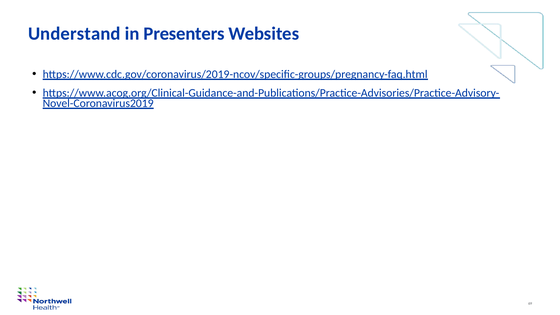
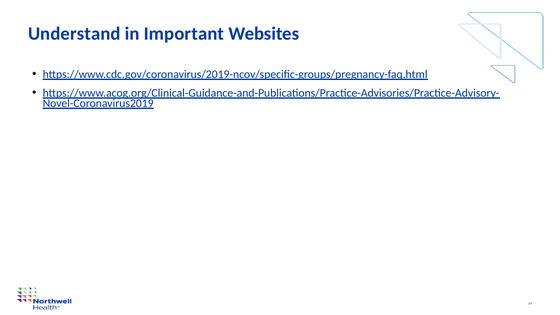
Presenters: Presenters -> Important (184, 34)
